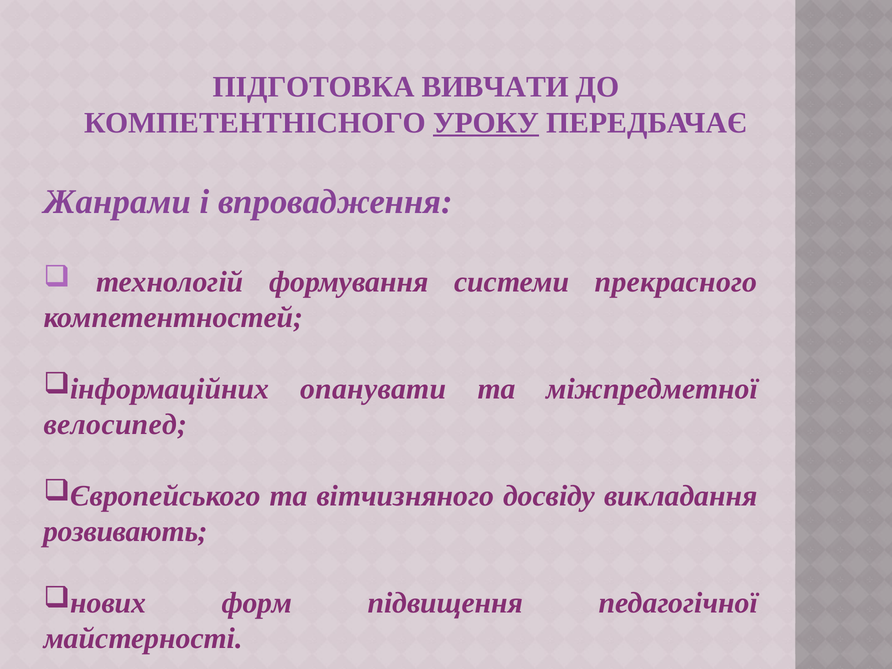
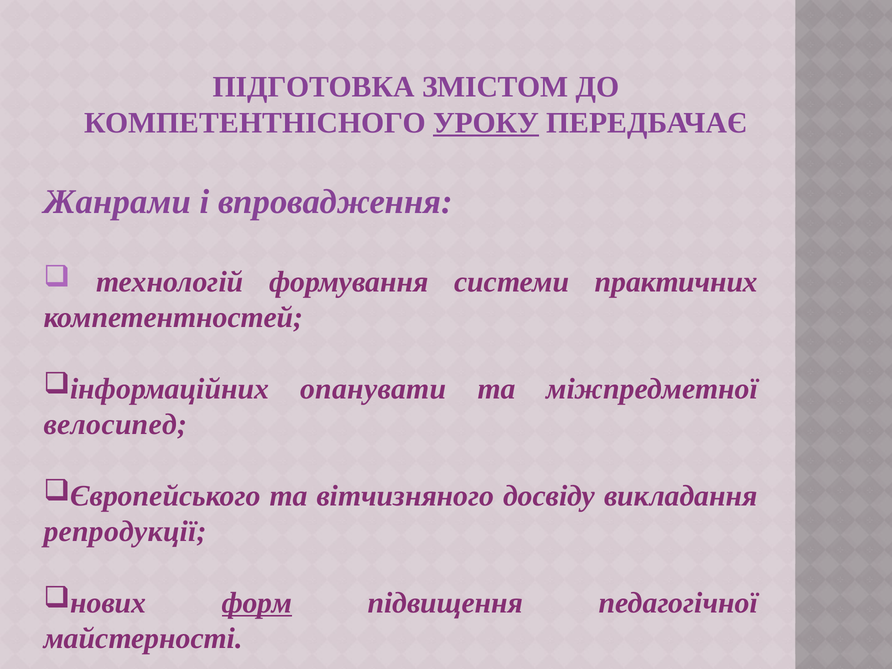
ВИВЧАТИ: ВИВЧАТИ -> ЗМІСТОМ (495, 87)
прекрасного: прекрасного -> практичних (676, 282)
розвивають: розвивають -> репродукції (125, 532)
форм underline: none -> present (257, 603)
